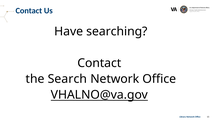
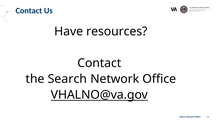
searching: searching -> resources (117, 31)
